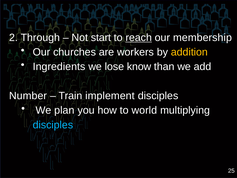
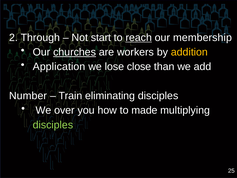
churches underline: none -> present (75, 52)
Ingredients: Ingredients -> Application (59, 67)
know: know -> close (139, 67)
implement: implement -> eliminating (110, 96)
plan: plan -> over (64, 110)
world: world -> made (144, 110)
disciples colour: light blue -> light green (53, 125)
